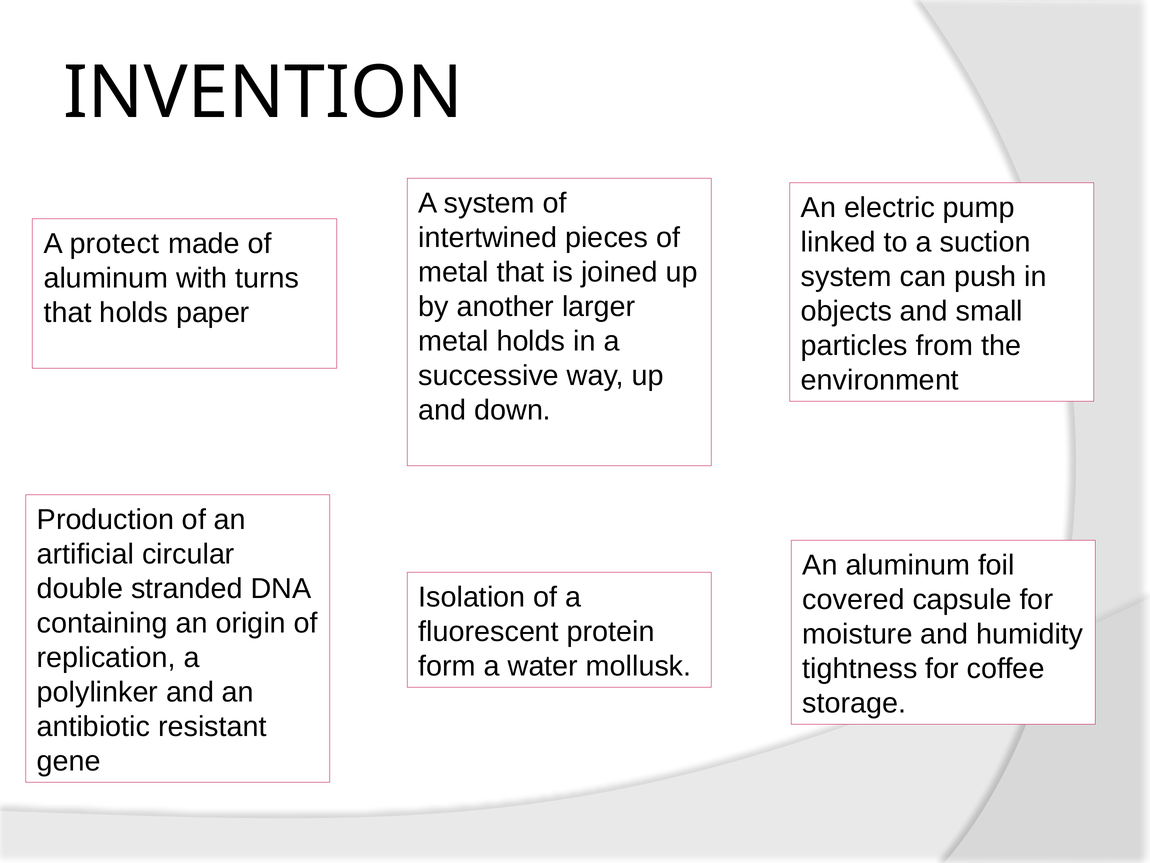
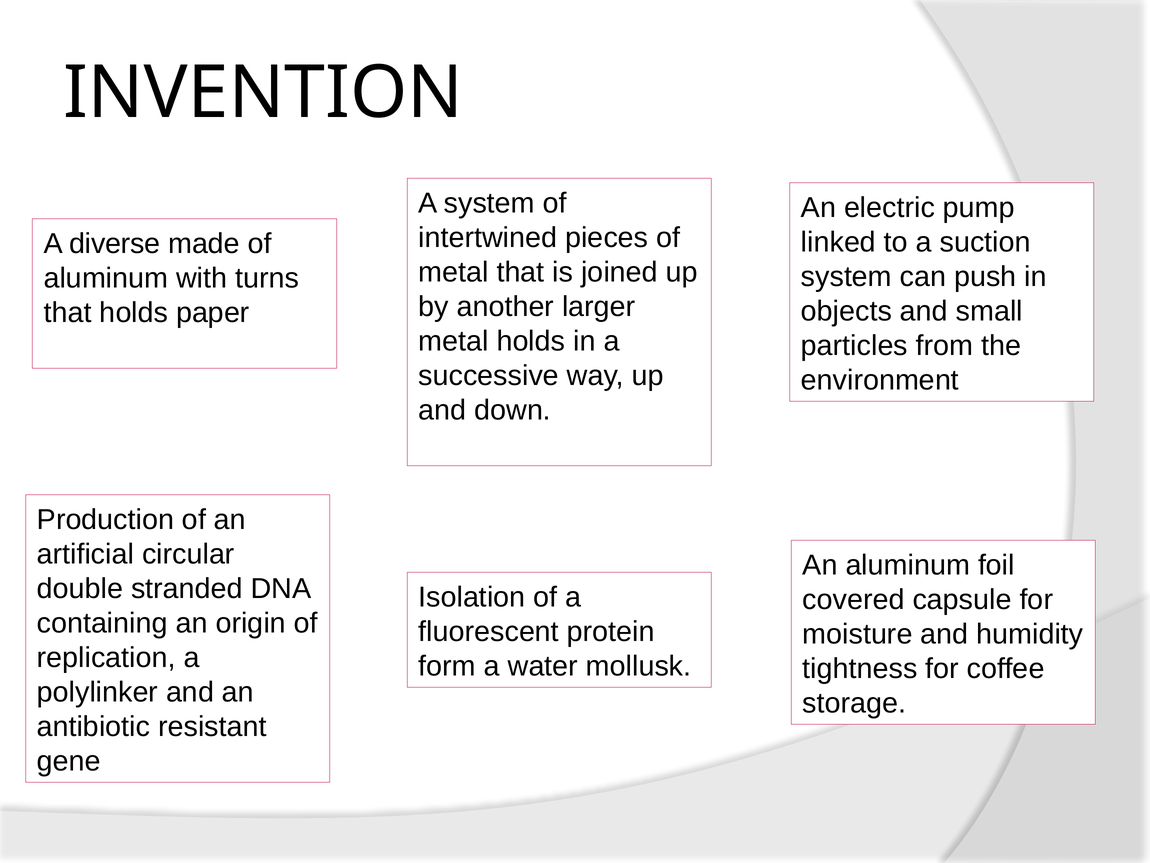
protect: protect -> diverse (115, 244)
